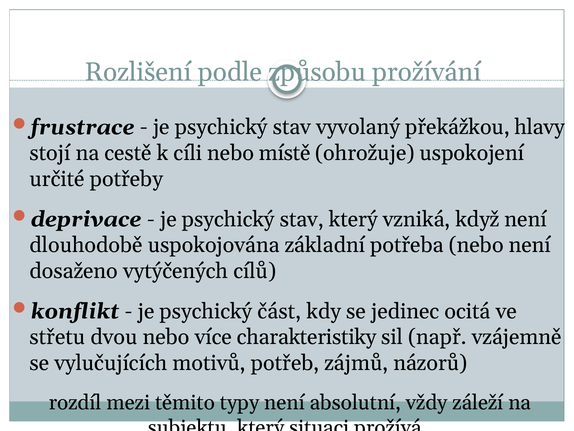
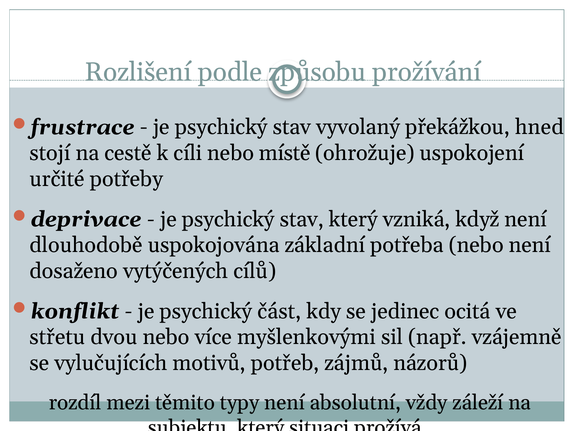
hlavy: hlavy -> hned (539, 127)
charakteristiky: charakteristiky -> myšlenkovými (306, 337)
